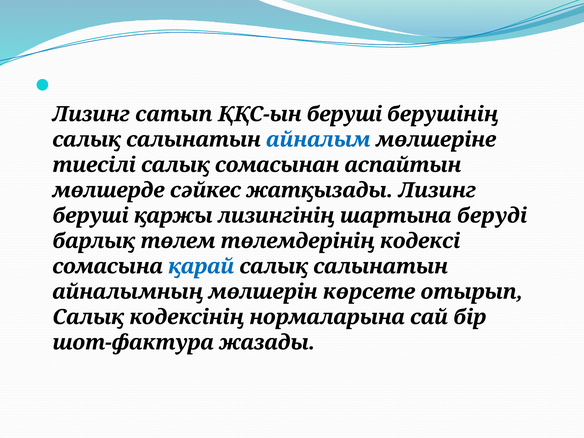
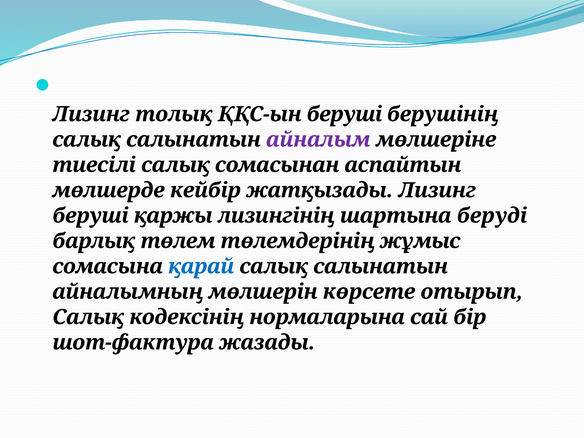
сатып: сатып -> толық (174, 114)
айналым colour: blue -> purple (318, 140)
сәйкес: сәйкес -> кейбір (205, 190)
кодексі: кодексі -> жұмыс (420, 241)
